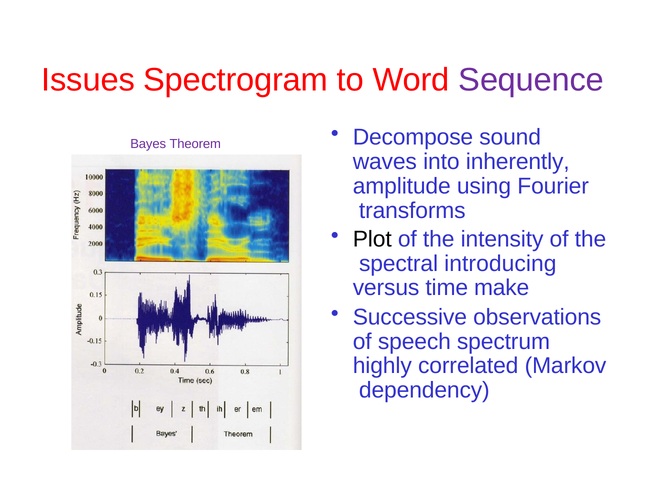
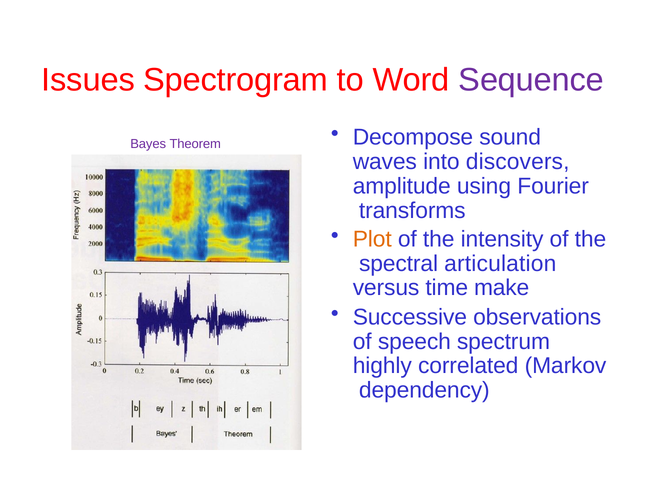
inherently: inherently -> discovers (518, 162)
Plot colour: black -> orange (372, 239)
introducing: introducing -> articulation (500, 264)
